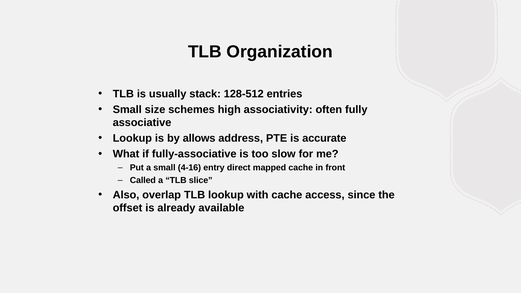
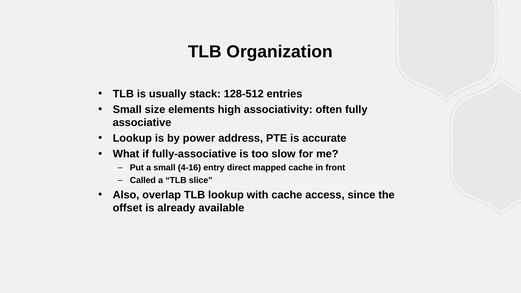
schemes: schemes -> elements (192, 110)
allows: allows -> power (199, 138)
